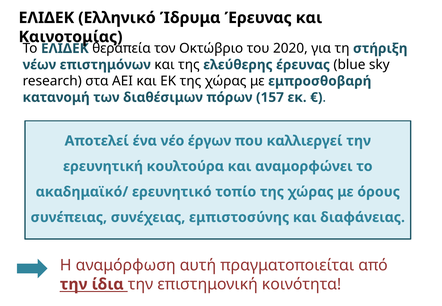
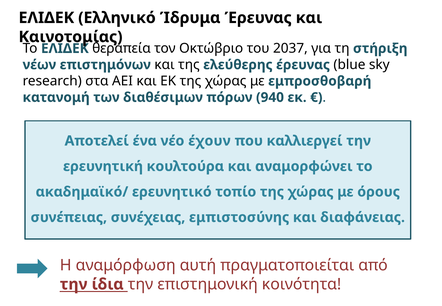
2020: 2020 -> 2037 (290, 48)
157: 157 -> 940 (270, 97)
έργων: έργων -> έχουν (209, 141)
